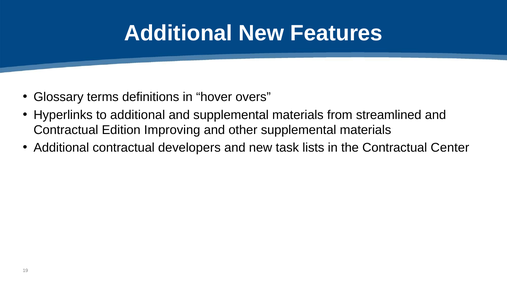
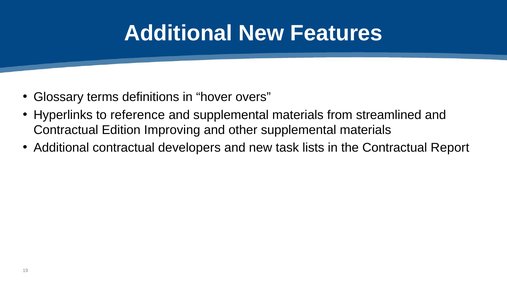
to additional: additional -> reference (138, 115)
Center: Center -> Report (450, 148)
